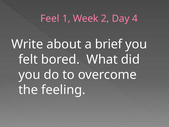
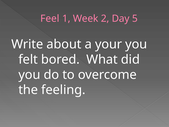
4: 4 -> 5 (135, 19)
brief: brief -> your (109, 44)
